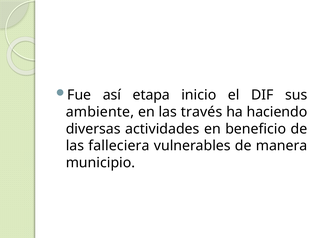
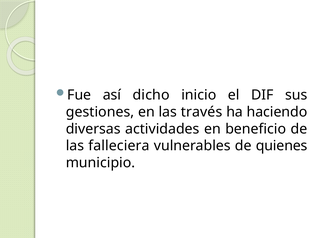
etapa: etapa -> dicho (151, 95)
ambiente: ambiente -> gestiones (100, 112)
manera: manera -> quienes (282, 146)
